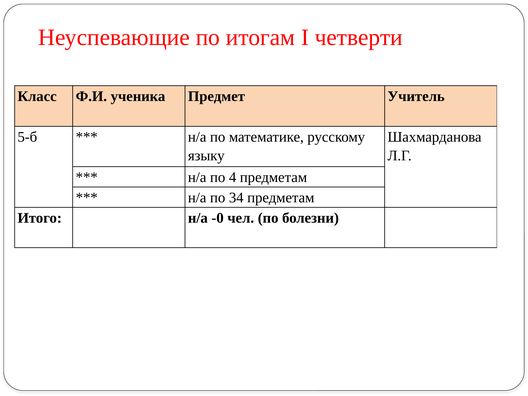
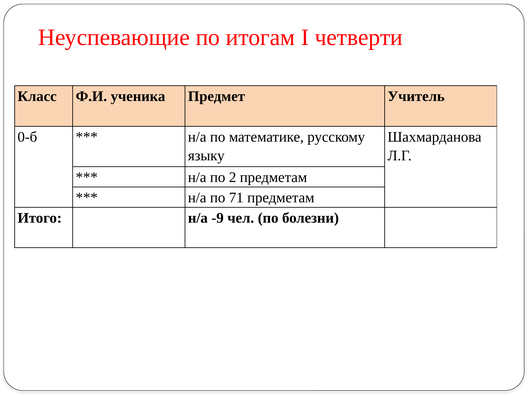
5-б: 5-б -> 0-б (27, 137)
4: 4 -> 2 (233, 177)
34: 34 -> 71 (236, 198)
-0: -0 -> -9 (218, 218)
